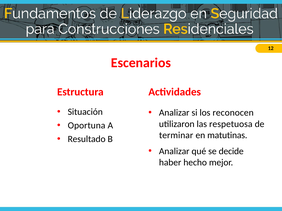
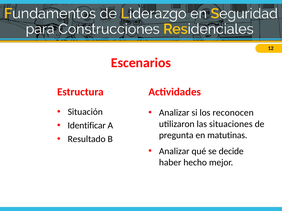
respetuosa: respetuosa -> situaciones (231, 124)
Oportuna: Oportuna -> Identificar (87, 126)
terminar: terminar -> pregunta (176, 135)
